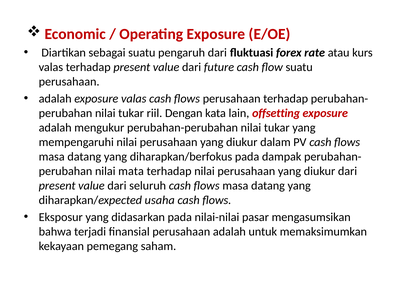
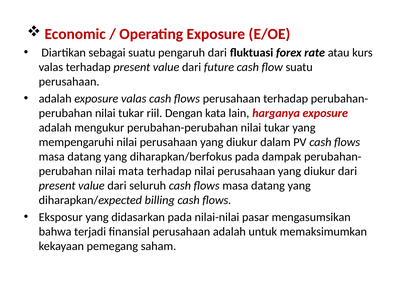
offsetting: offsetting -> harganya (276, 113)
usaha: usaha -> billing (160, 201)
